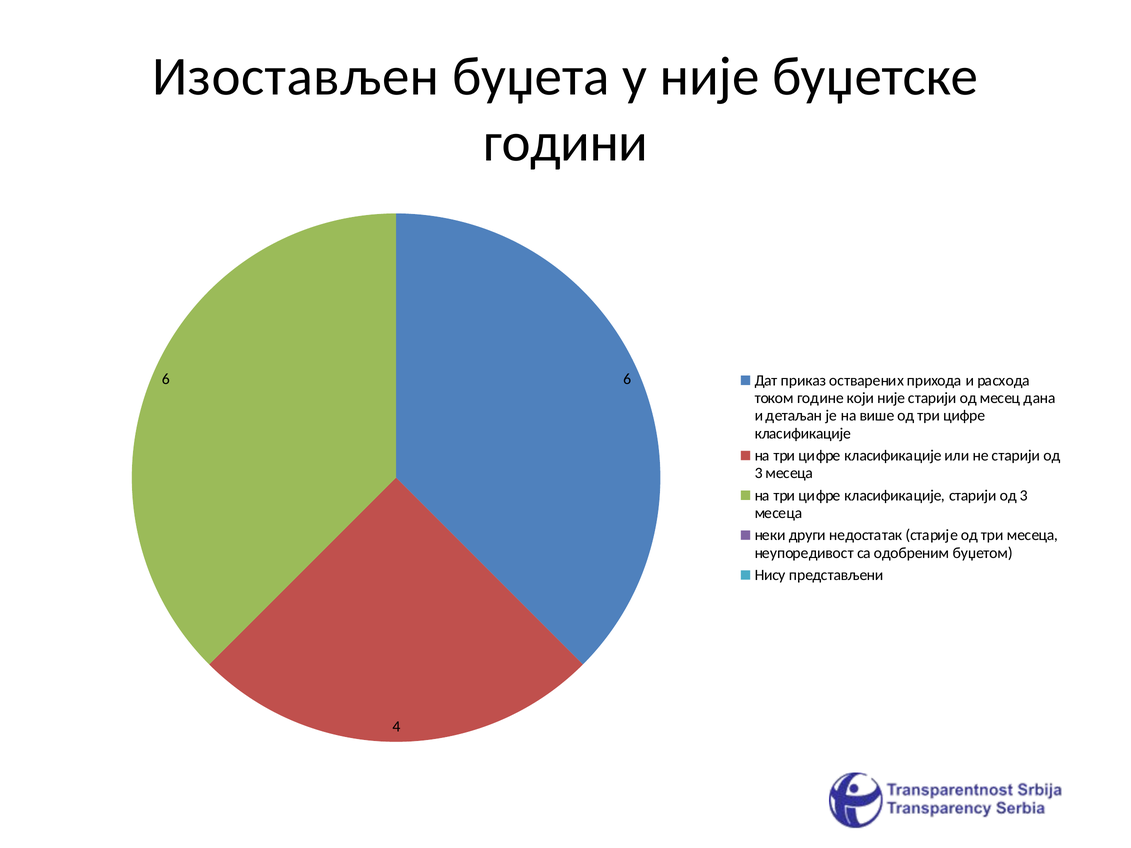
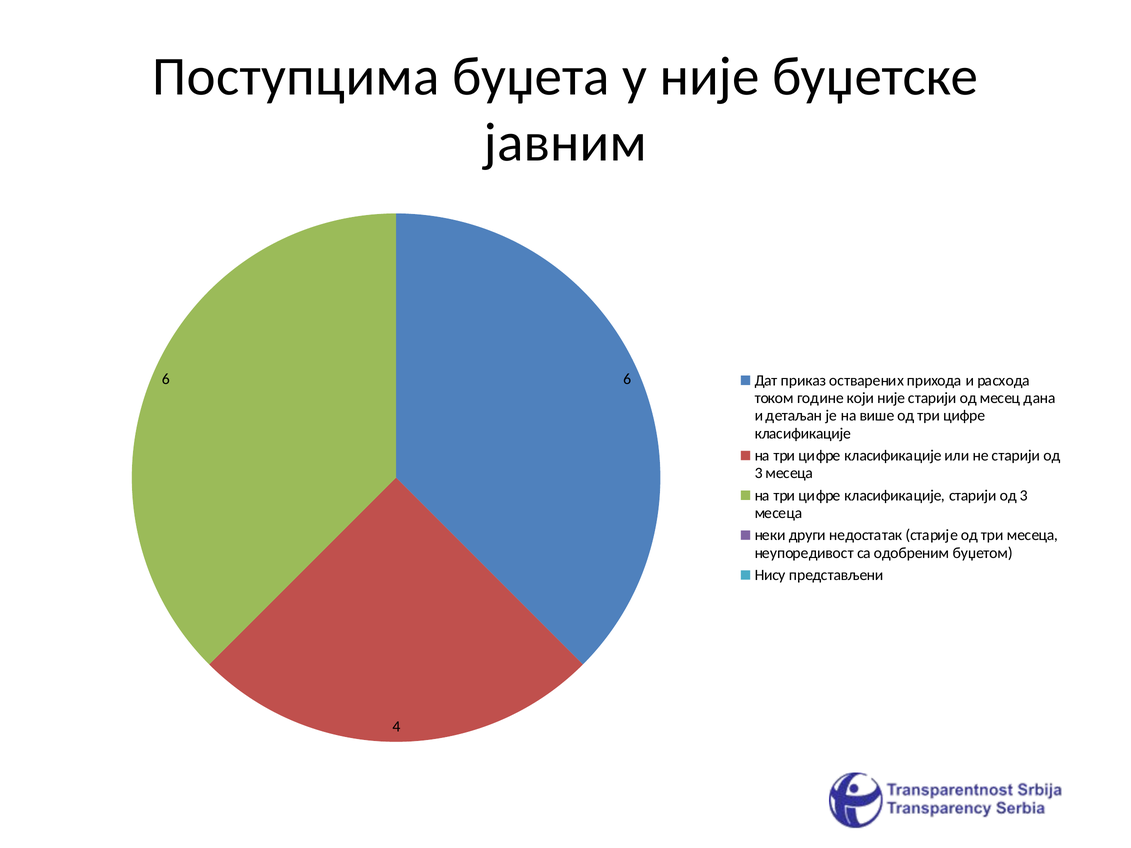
Изостављен: Изостављен -> Поступцима (296, 76)
години: години -> јавним (565, 142)
